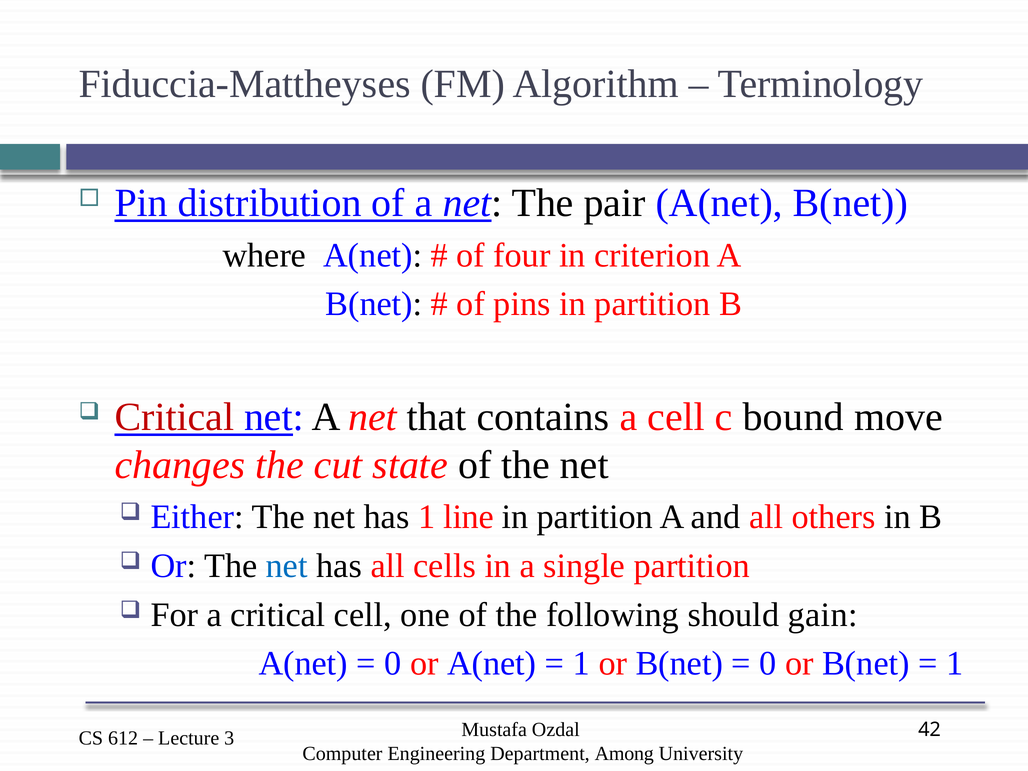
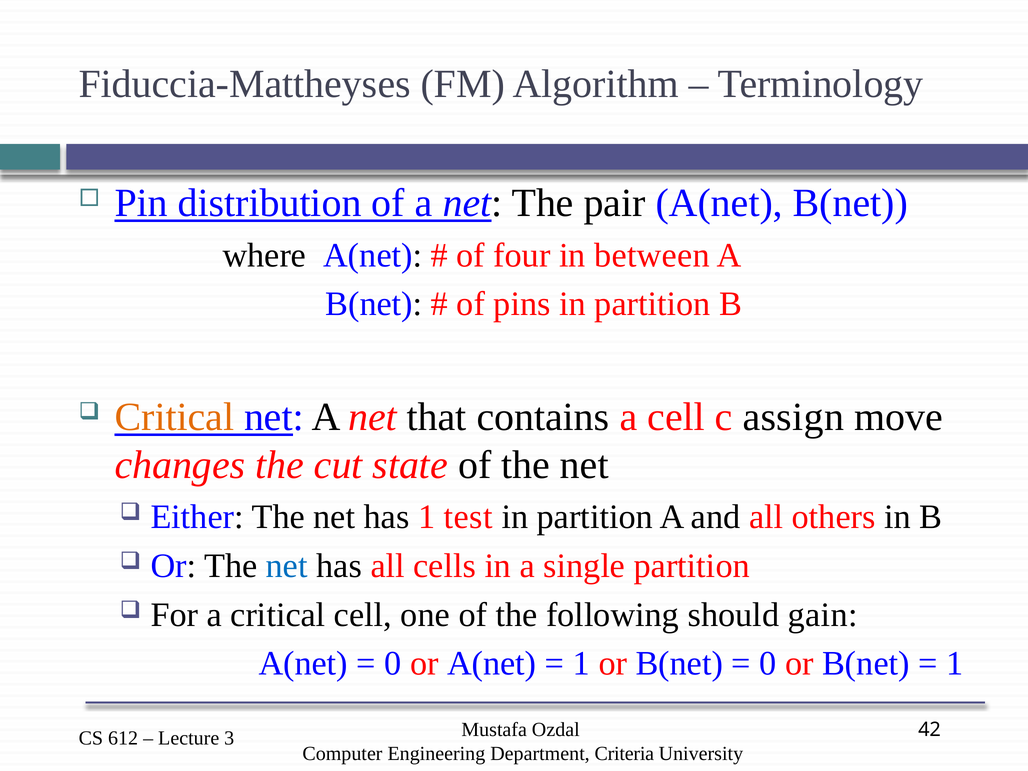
criterion: criterion -> between (652, 255)
Critical colour: red -> orange (174, 417)
bound: bound -> assign (793, 417)
line: line -> test (468, 517)
Among: Among -> Criteria (624, 753)
